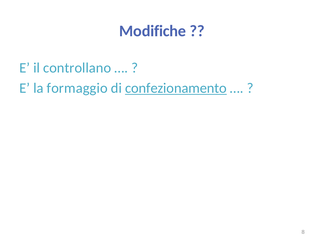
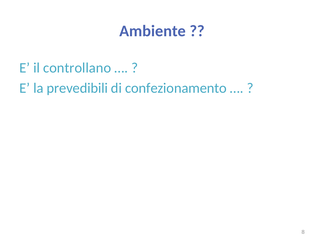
Modifiche: Modifiche -> Ambiente (153, 31)
formaggio: formaggio -> prevedibili (77, 88)
confezionamento underline: present -> none (176, 88)
